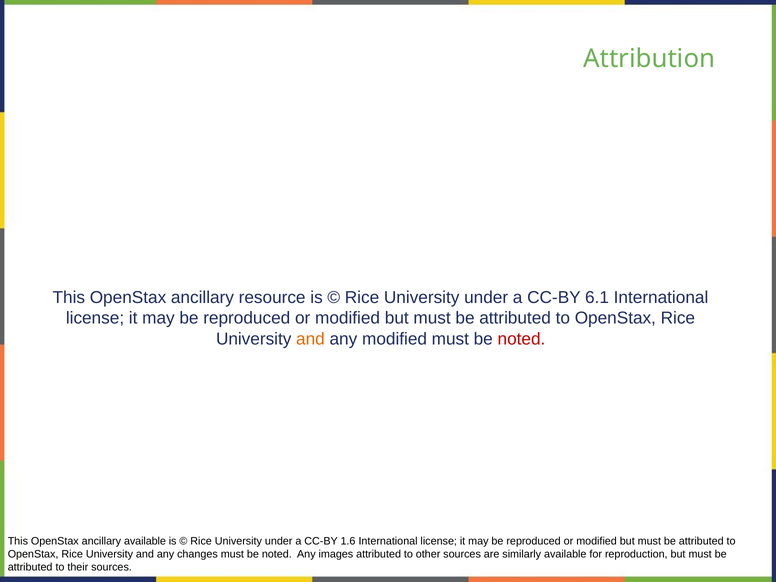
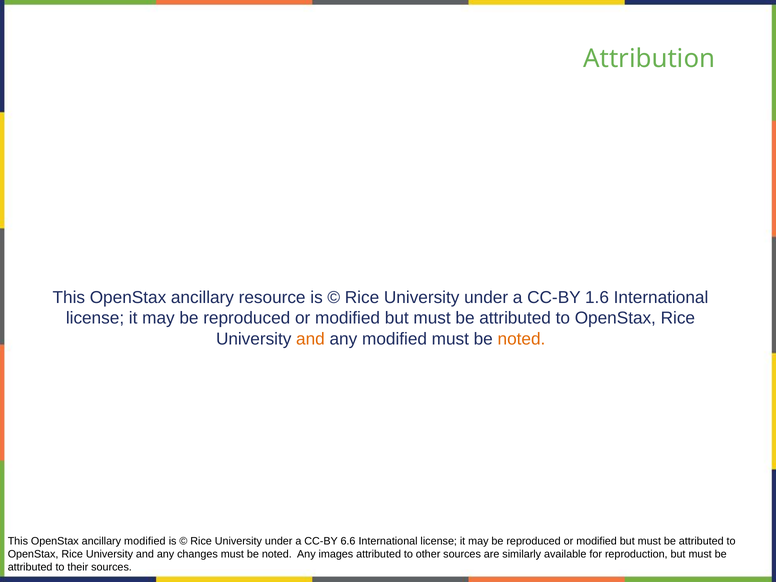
6.1: 6.1 -> 1.6 (597, 298)
noted colour: red -> orange (521, 339)
ancillary available: available -> modified (145, 541)
1.6: 1.6 -> 6.6 (348, 541)
